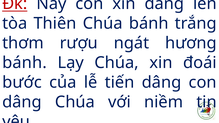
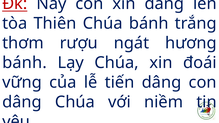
bước: bước -> vững (22, 82)
